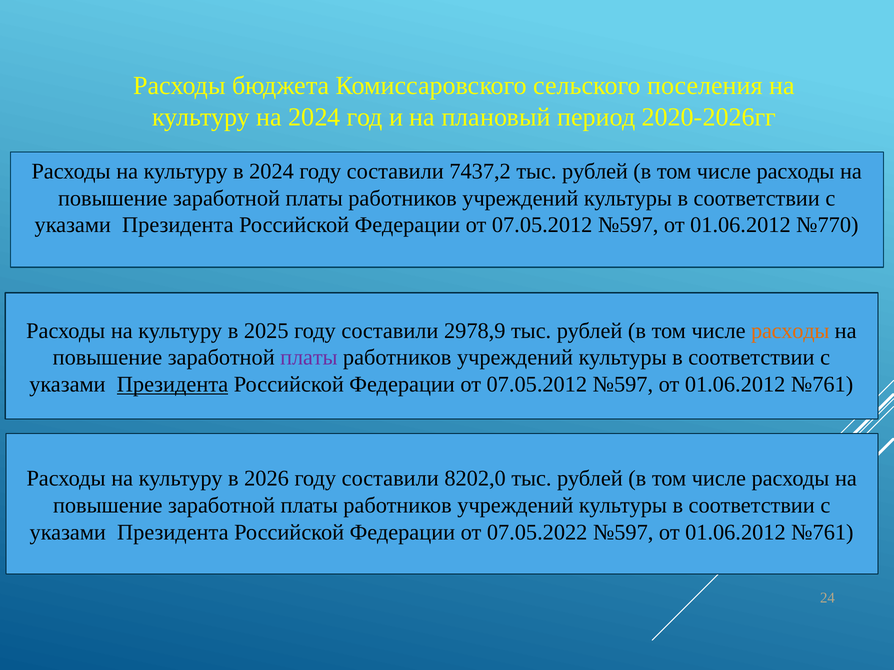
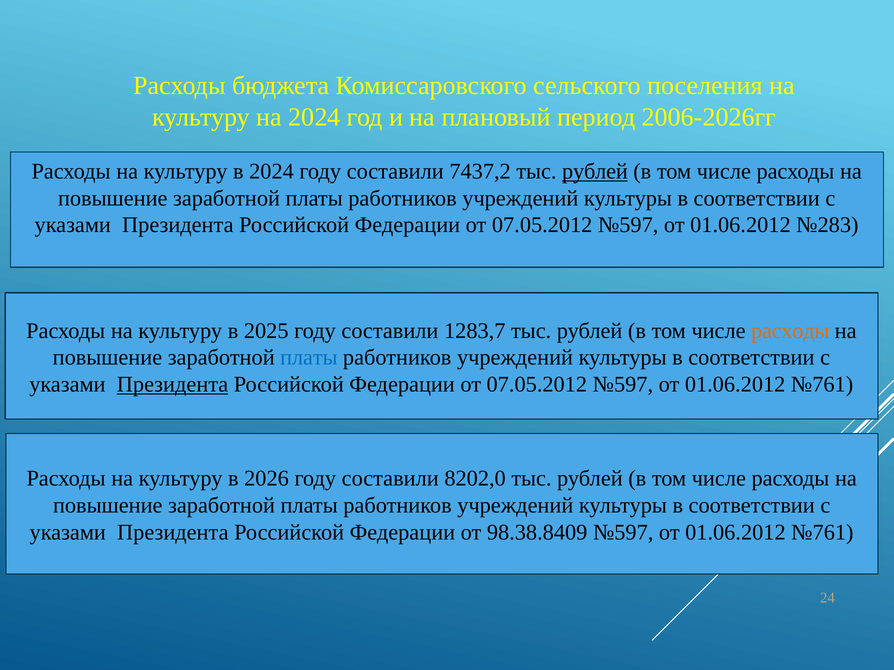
2020-2026гг: 2020-2026гг -> 2006-2026гг (709, 117)
рублей underline: none -> present (595, 172)
№770: №770 -> №283 (827, 225)
2978,9: 2978,9 -> 1283,7 (475, 331)
платы colour: purple -> blue (309, 358)
07.05.2022: 07.05.2022 -> 98.38.8409 (537, 533)
